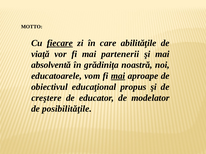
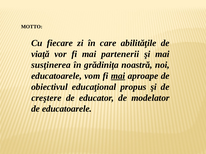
fiecare underline: present -> none (60, 43)
absolventă: absolventă -> susţinerea (51, 65)
de posibilităţile: posibilităţile -> educatoarele (67, 109)
